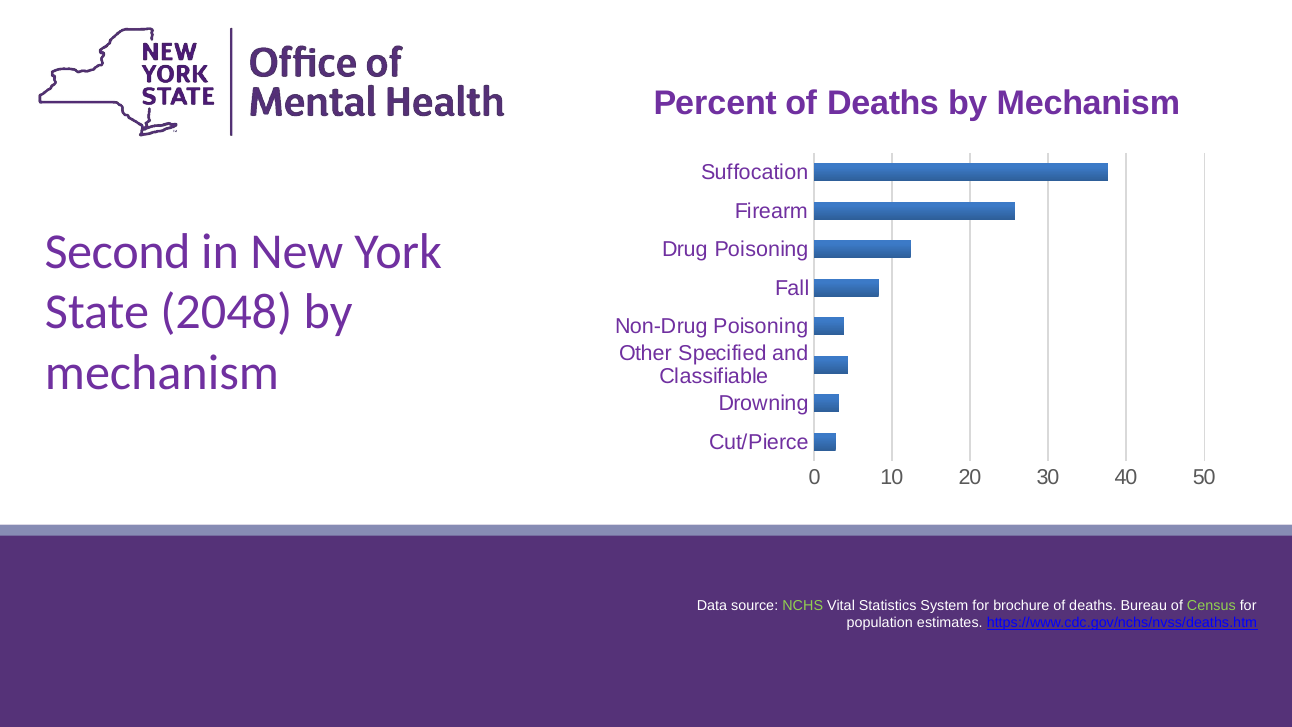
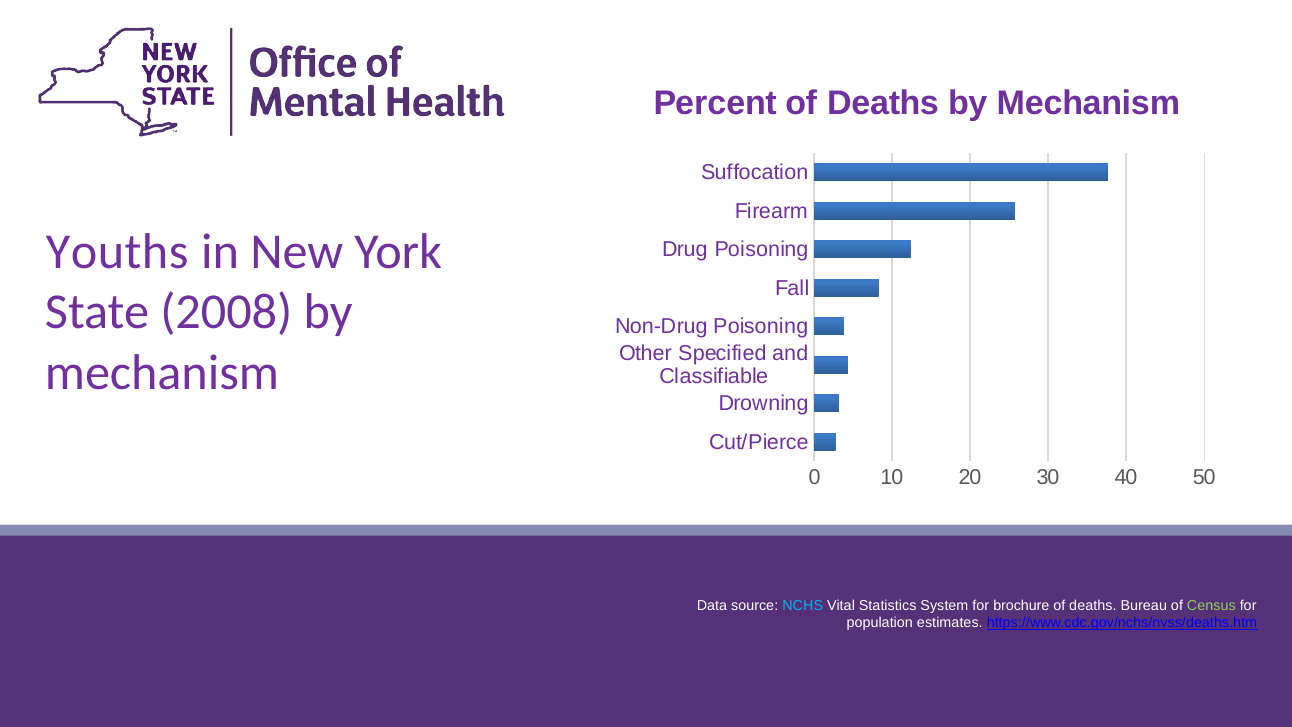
Second: Second -> Youths (117, 252)
2048: 2048 -> 2008 (226, 312)
NCHS colour: light green -> light blue (803, 605)
